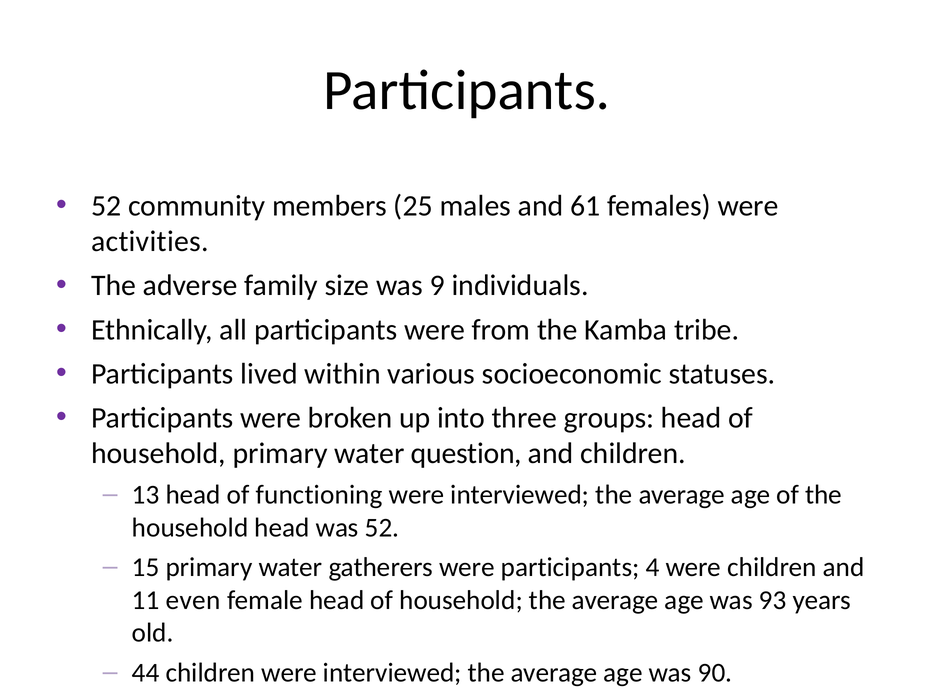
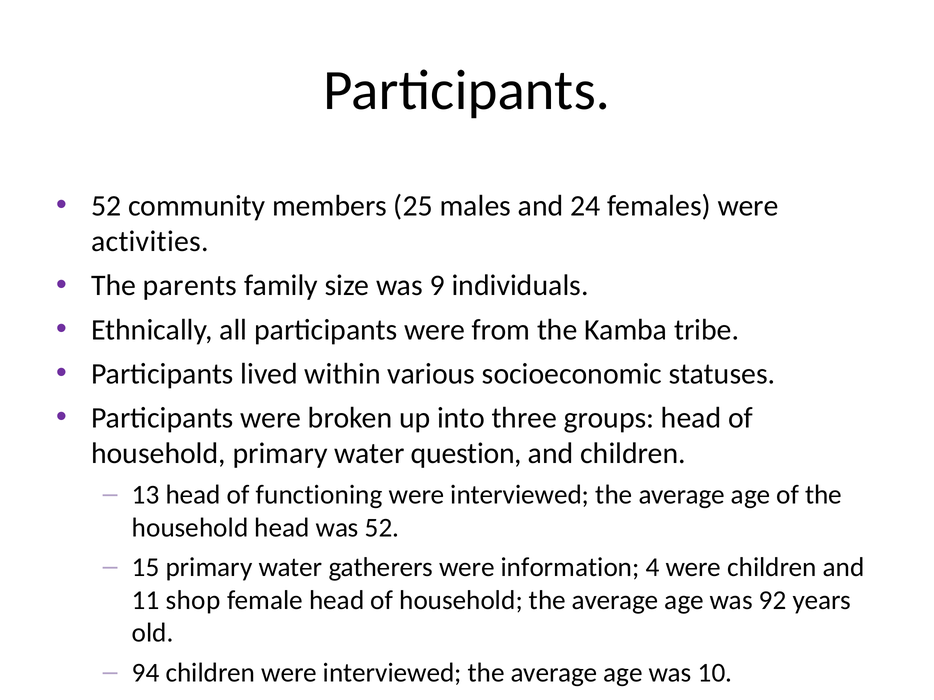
61: 61 -> 24 (585, 206)
adverse: adverse -> parents (190, 286)
were participants: participants -> information (570, 568)
even: even -> shop (193, 601)
93: 93 -> 92 (773, 601)
44: 44 -> 94 (146, 673)
90: 90 -> 10 (715, 673)
